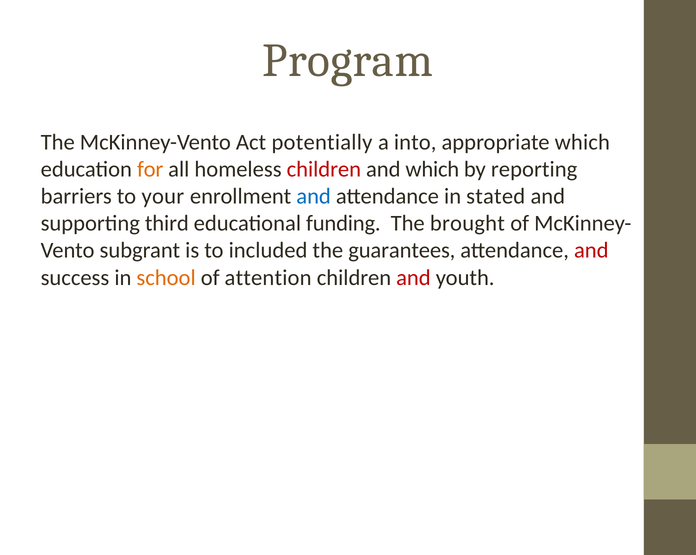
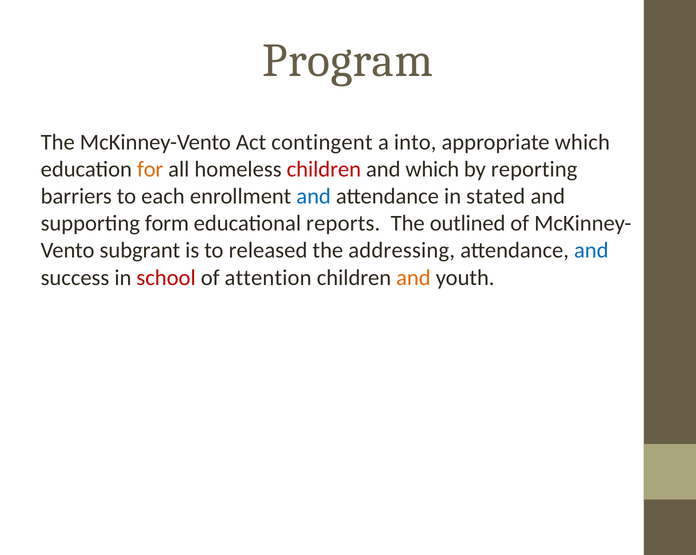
potentially: potentially -> contingent (322, 142)
your: your -> each (163, 196)
third: third -> form (167, 224)
funding: funding -> reports (343, 224)
brought: brought -> outlined (468, 224)
included: included -> released (268, 251)
guarantees: guarantees -> addressing (402, 251)
and colour: red -> blue (591, 251)
school colour: orange -> red (166, 278)
and colour: red -> orange (413, 278)
